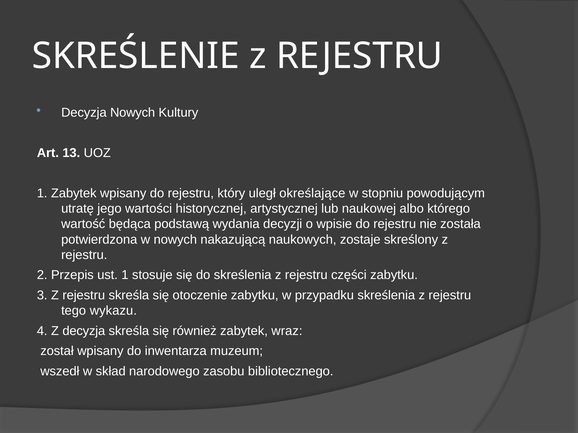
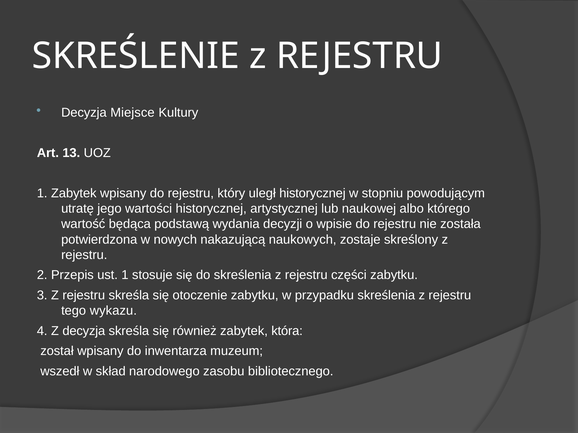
Decyzja Nowych: Nowych -> Miejsce (132, 113)
uległ określające: określające -> historycznej (312, 194)
wraz: wraz -> która (287, 331)
